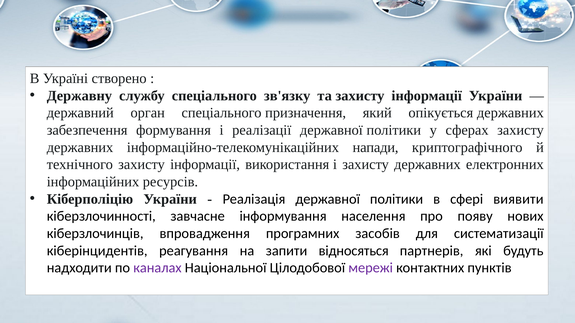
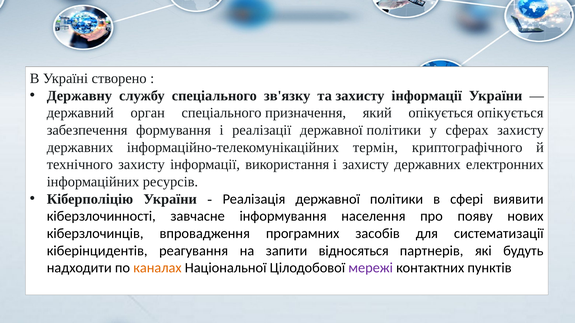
опікується державних: державних -> опікується (510, 113)
напади: напади -> термін (375, 147)
каналах colour: purple -> orange (157, 268)
